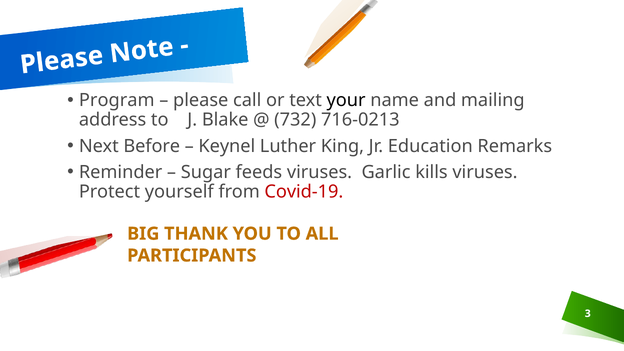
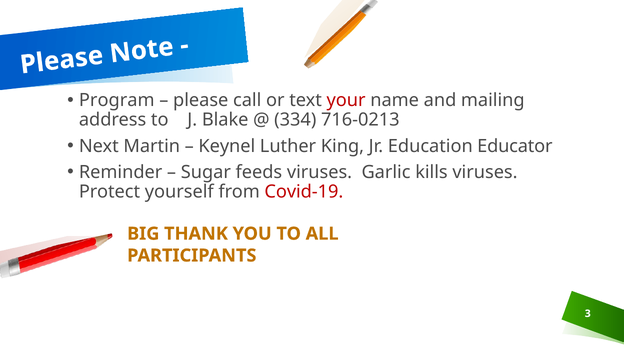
your colour: black -> red (346, 100)
732: 732 -> 334 (295, 120)
Before: Before -> Martin (152, 146)
Remarks: Remarks -> Educator (515, 146)
